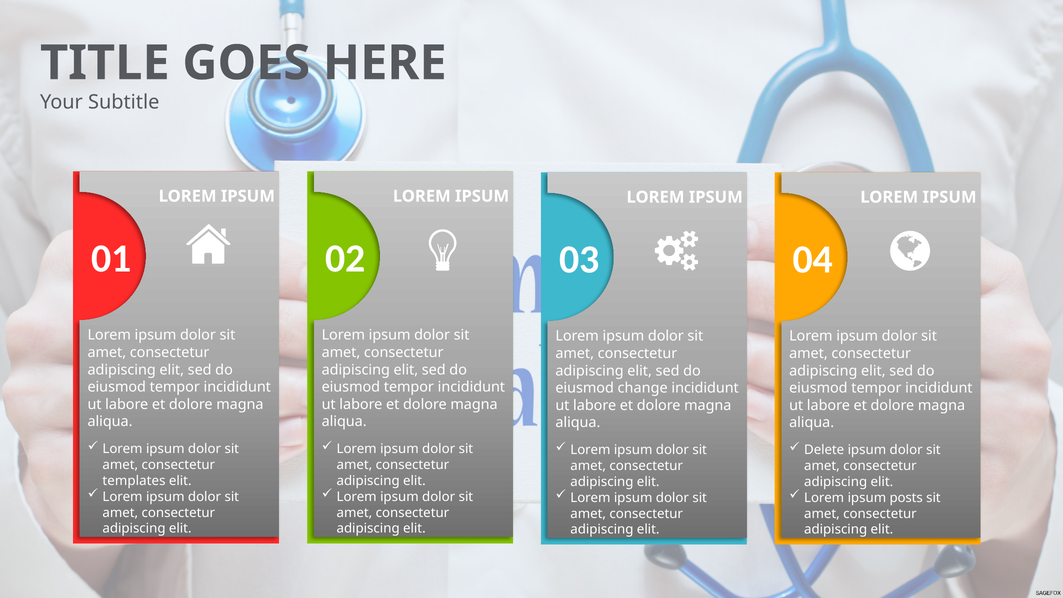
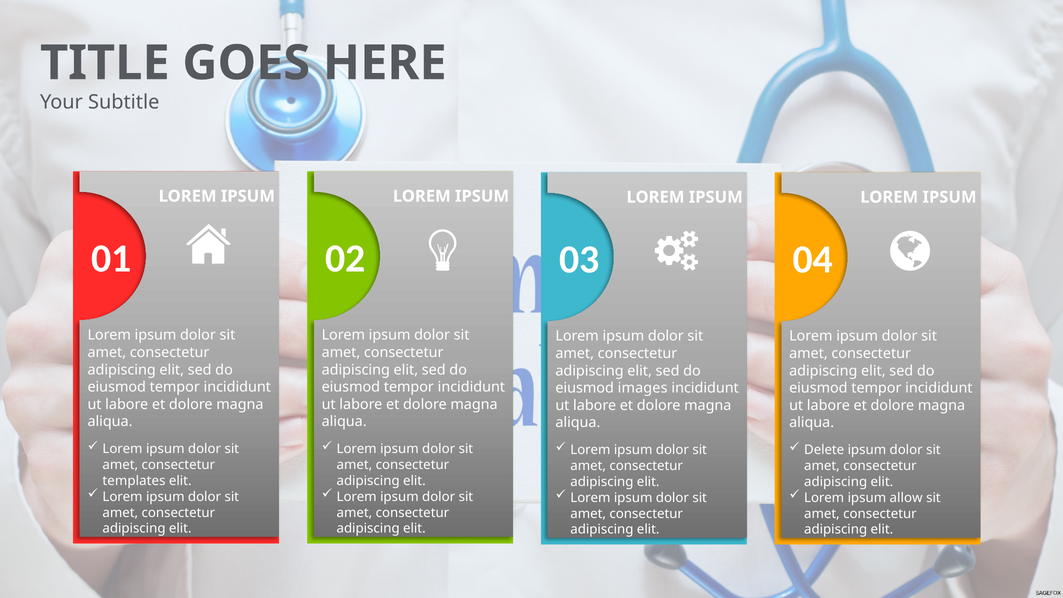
change: change -> images (643, 388)
posts: posts -> allow (906, 498)
